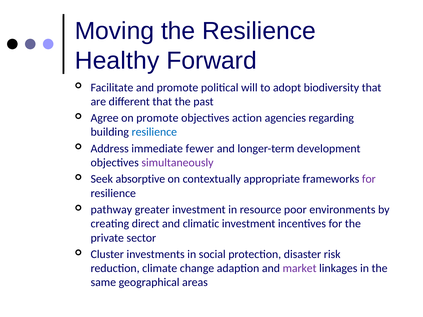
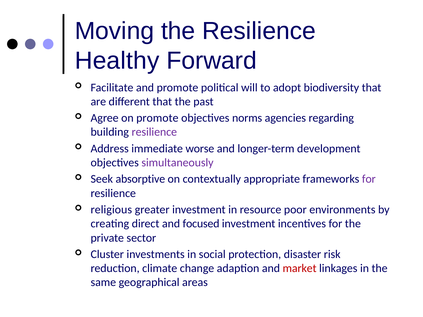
action: action -> norms (247, 118)
resilience colour: blue -> purple (154, 132)
fewer: fewer -> worse (200, 149)
pathway: pathway -> religious (111, 210)
climatic: climatic -> focused (201, 224)
market colour: purple -> red (300, 269)
